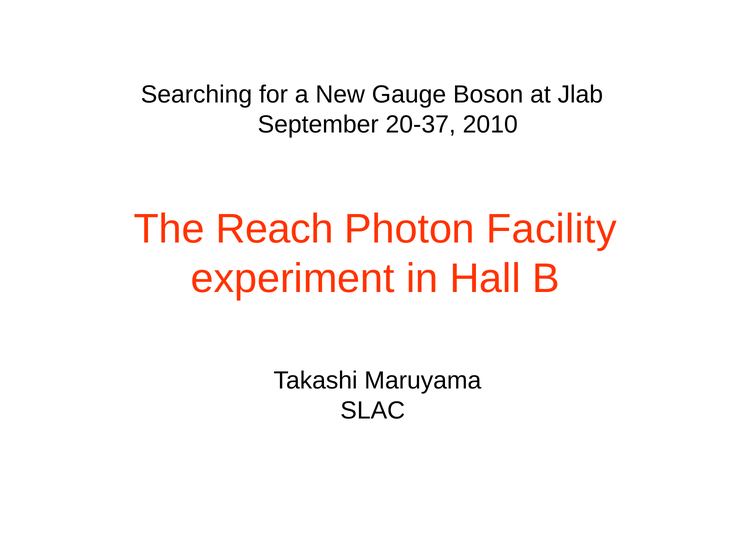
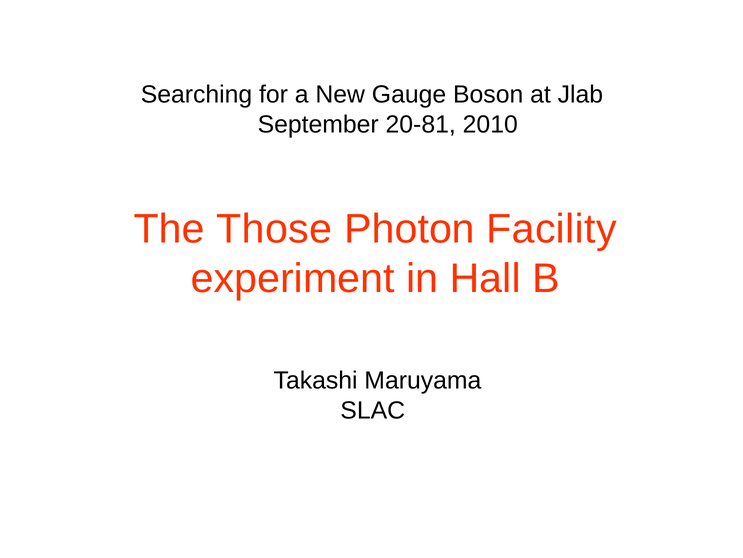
20-37: 20-37 -> 20-81 (421, 124)
Reach: Reach -> Those (274, 229)
